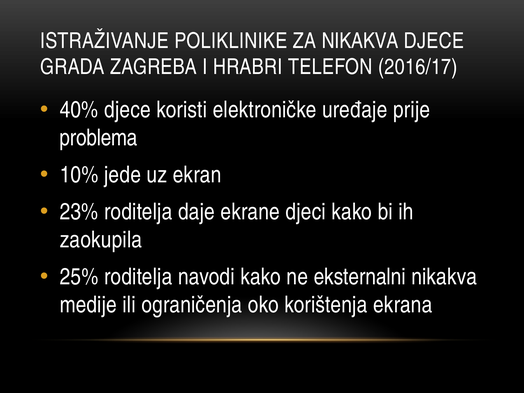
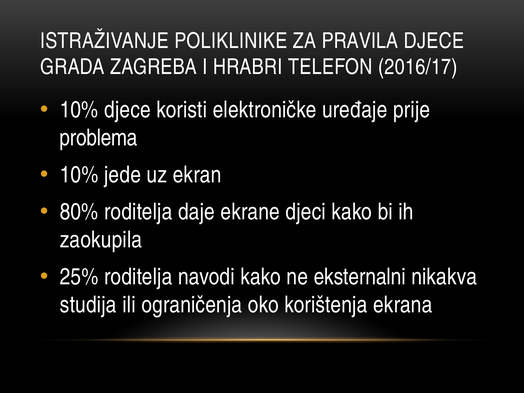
ZA NIKAKVA: NIKAKVA -> PRAVILA (360, 41)
40%: 40% -> 10% (79, 110)
23%: 23% -> 80% (79, 212)
medije: medije -> studija (88, 305)
